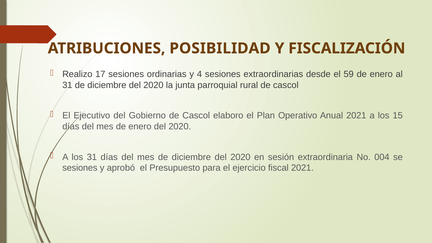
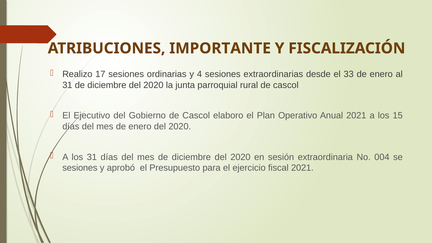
POSIBILIDAD: POSIBILIDAD -> IMPORTANTE (220, 48)
59: 59 -> 33 (349, 74)
